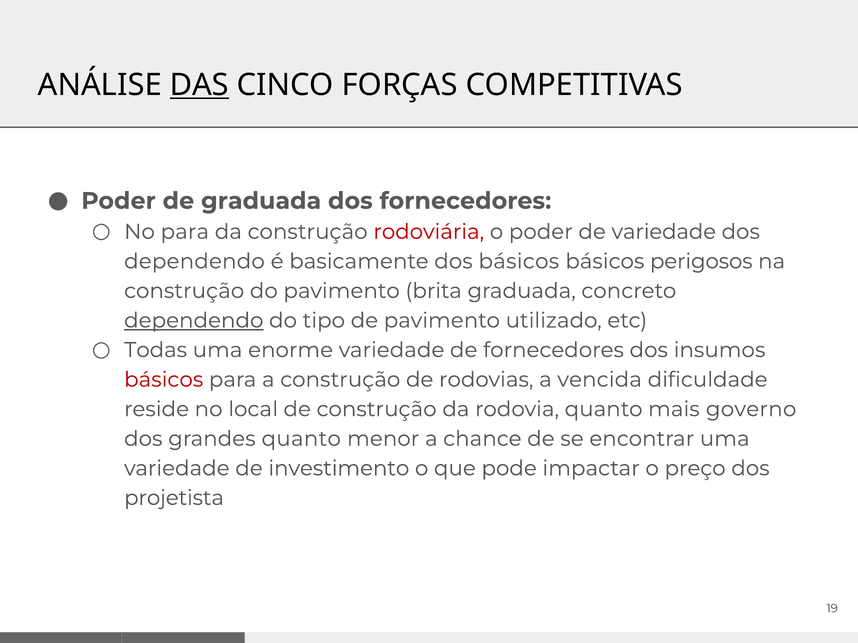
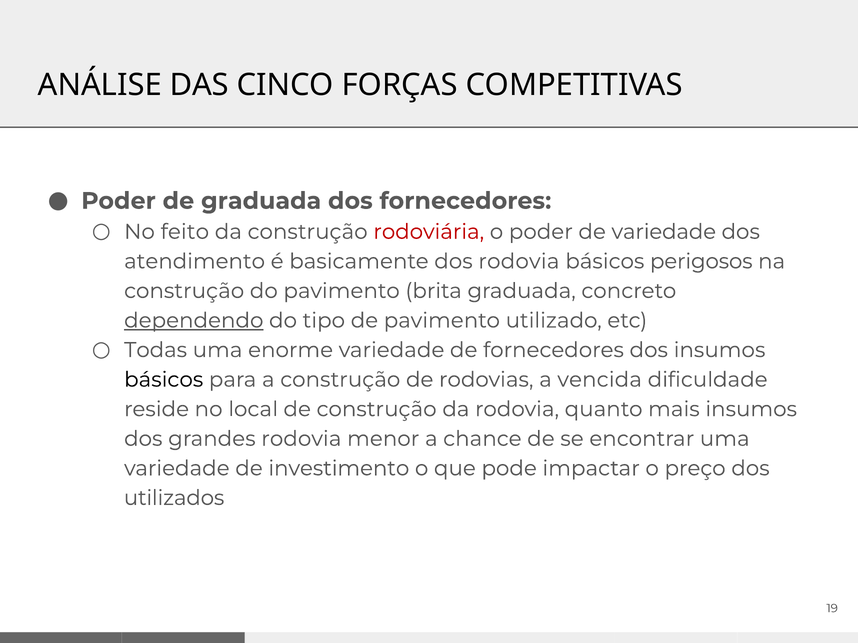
DAS underline: present -> none (199, 85)
No para: para -> feito (185, 232)
dependendo: dependendo -> atendimento (195, 262)
dos básicos: básicos -> rodovia (519, 262)
básicos colour: red -> black (164, 380)
mais governo: governo -> insumos (751, 409)
grandes quanto: quanto -> rodovia (301, 439)
projetista: projetista -> utilizados (174, 498)
